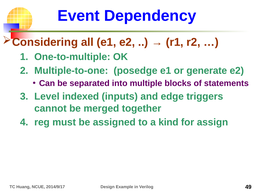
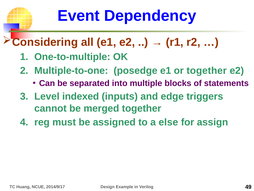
or generate: generate -> together (207, 70)
kind: kind -> else (168, 122)
